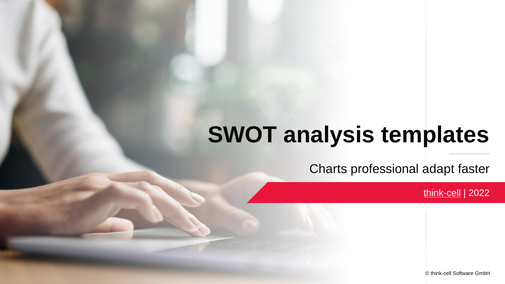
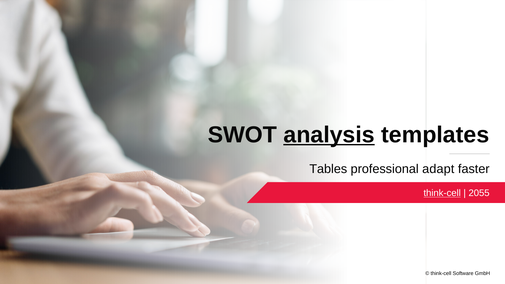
analysis underline: none -> present (329, 135)
Charts: Charts -> Tables (328, 169)
2022: 2022 -> 2055 (479, 193)
